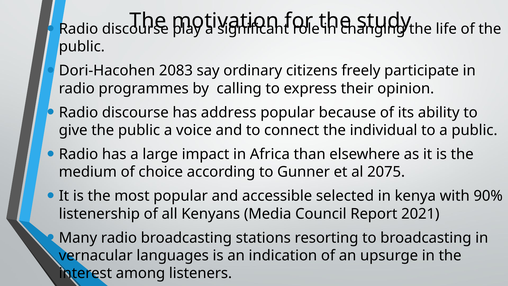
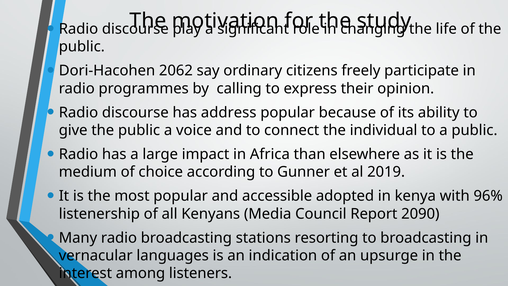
2083: 2083 -> 2062 (176, 71)
2075: 2075 -> 2019 (386, 172)
selected: selected -> adopted (345, 196)
90%: 90% -> 96% (488, 196)
2021: 2021 -> 2090 (420, 214)
